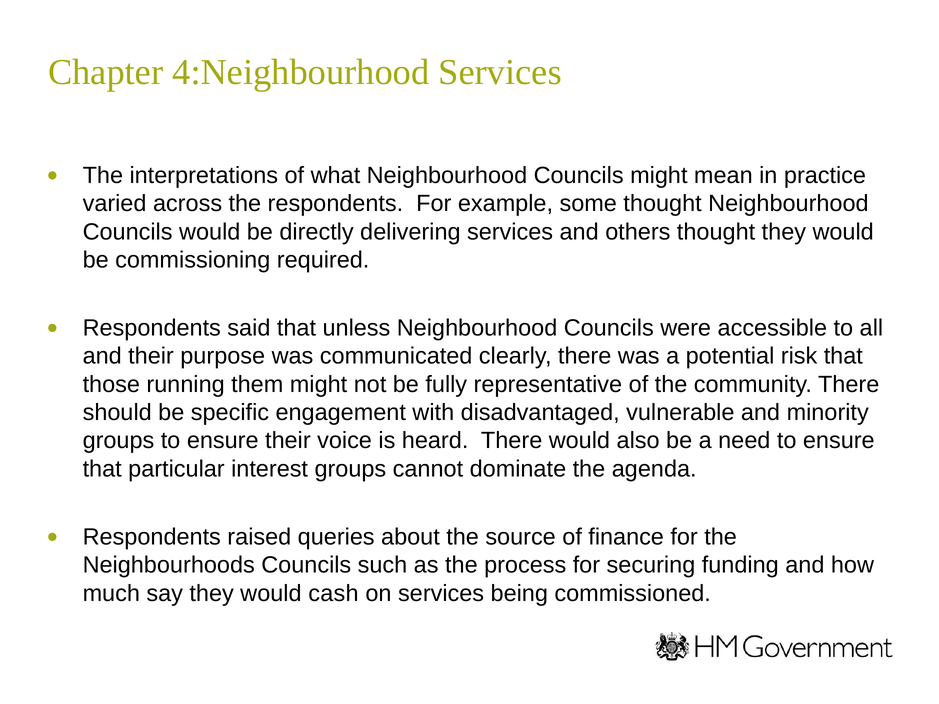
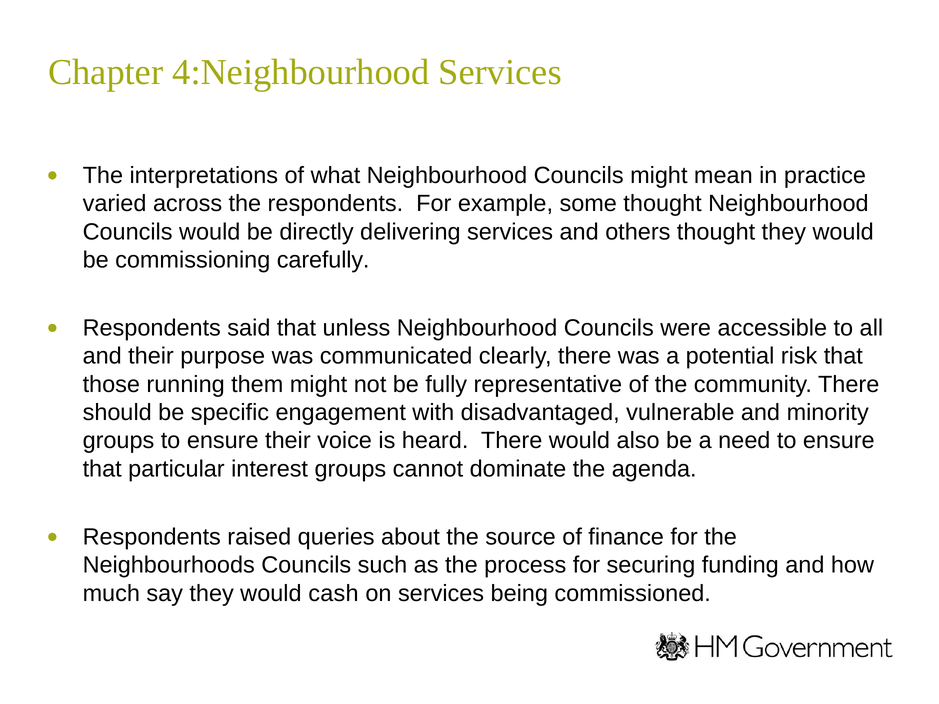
required: required -> carefully (323, 260)
